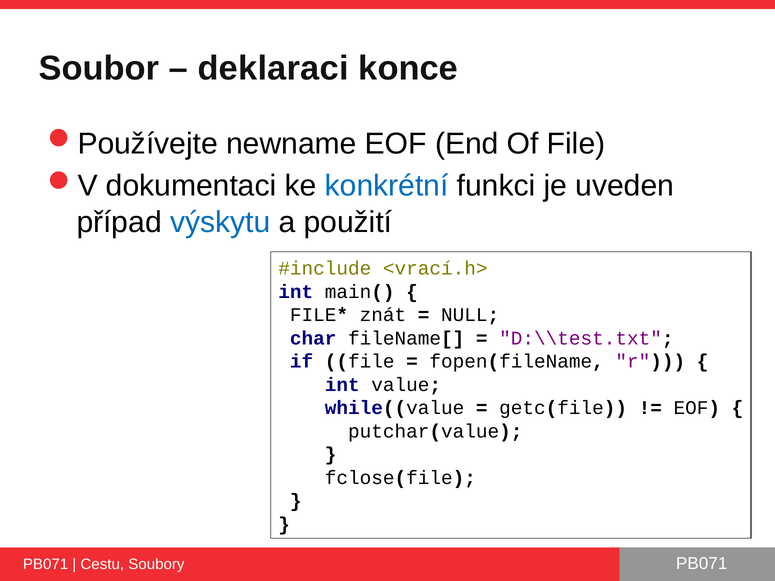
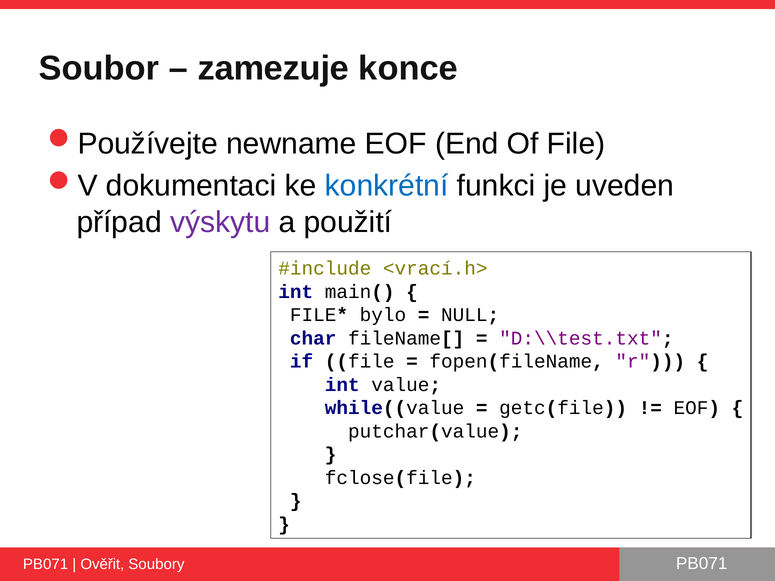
deklaraci: deklaraci -> zamezuje (273, 69)
výskytu colour: blue -> purple (220, 222)
znát: znát -> bylo (383, 315)
Cestu: Cestu -> Ověřit (102, 565)
